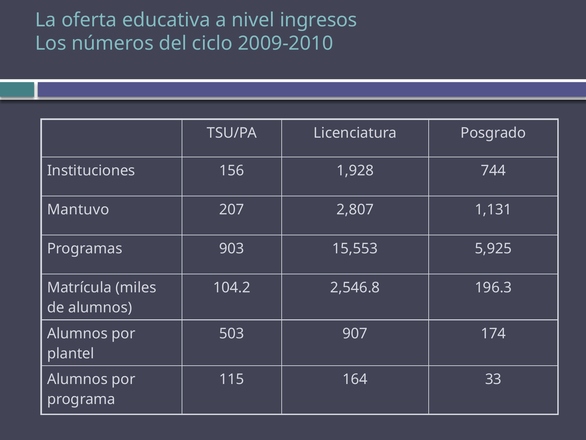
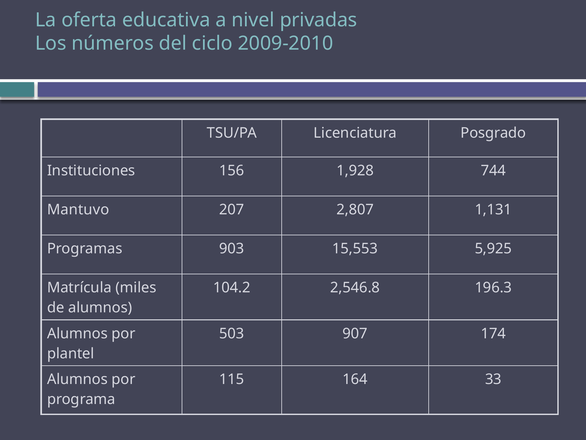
ingresos: ingresos -> privadas (318, 20)
